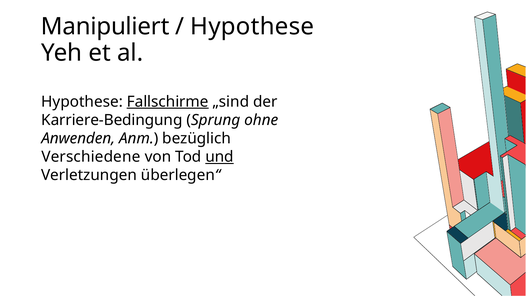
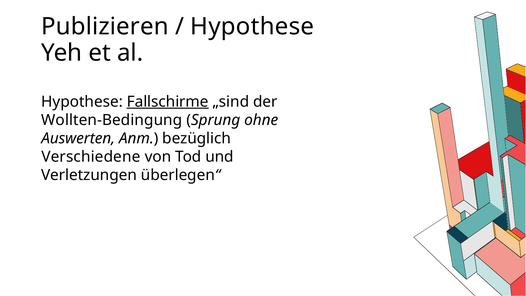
Manipuliert: Manipuliert -> Publizieren (105, 27)
Karriere-Bedingung: Karriere-Bedingung -> Wollten-Bedingung (112, 120)
Anwenden: Anwenden -> Auswerten (78, 138)
und underline: present -> none (220, 157)
